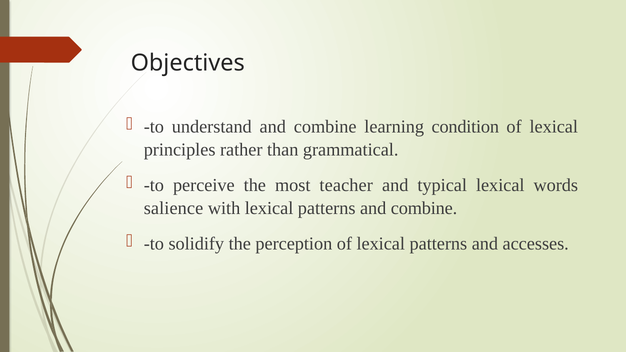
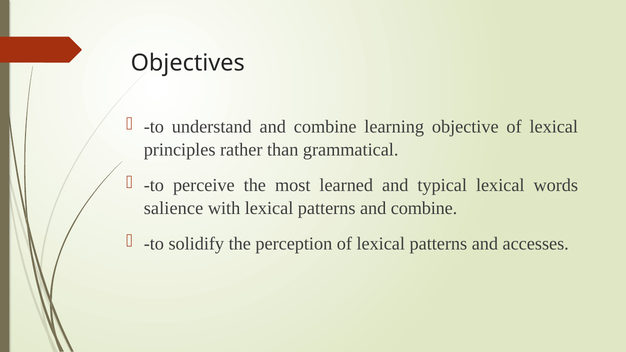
condition: condition -> objective (465, 127)
teacher: teacher -> learned (346, 185)
